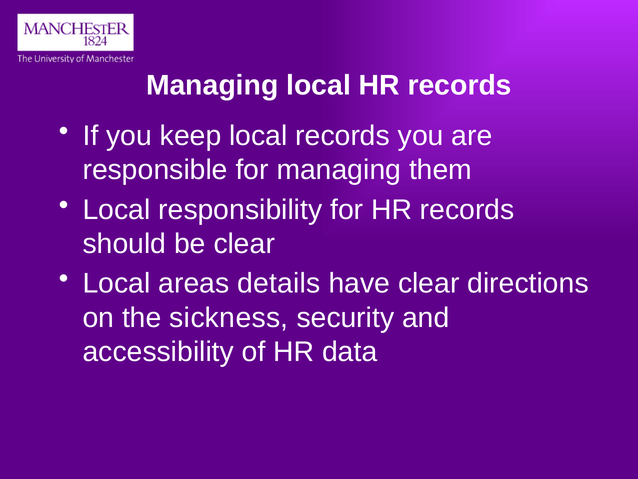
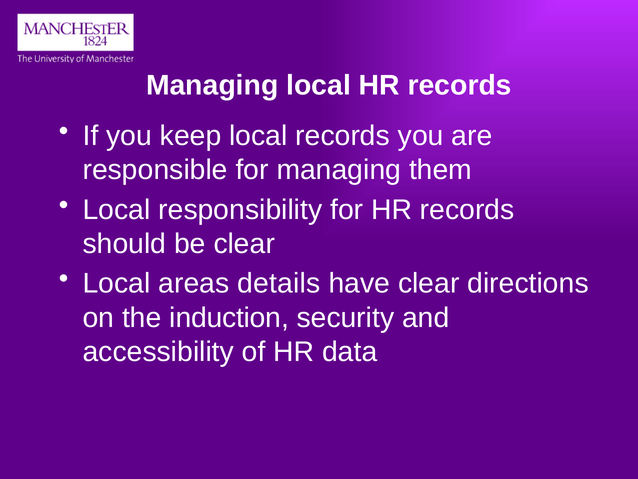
sickness: sickness -> induction (229, 317)
